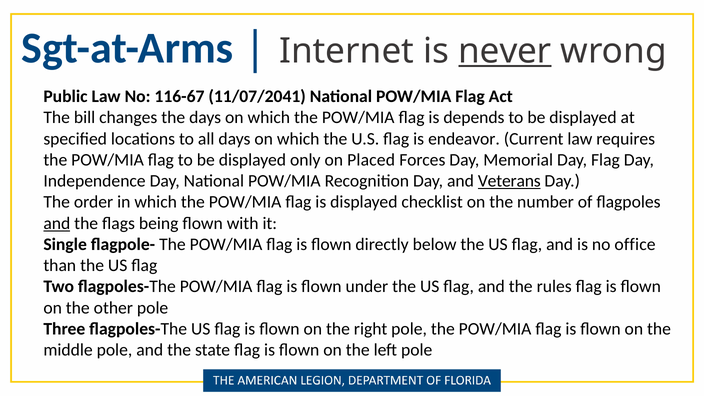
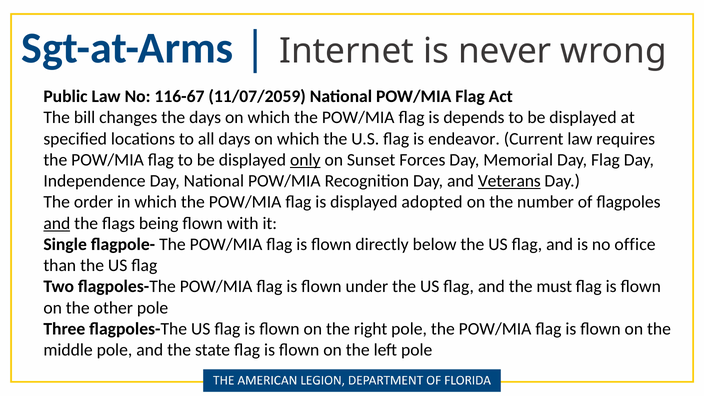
never underline: present -> none (505, 51)
11/07/2041: 11/07/2041 -> 11/07/2059 (257, 97)
only underline: none -> present (305, 160)
Placed: Placed -> Sunset (371, 160)
checklist: checklist -> adopted (432, 202)
rules: rules -> must (554, 287)
